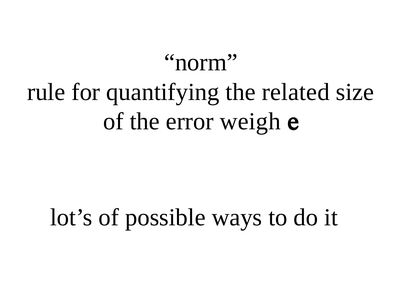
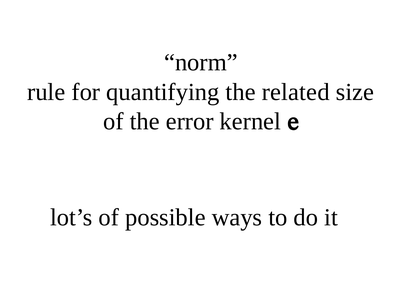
weigh: weigh -> kernel (250, 122)
